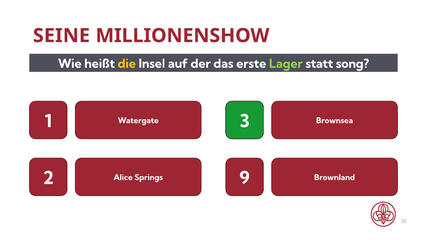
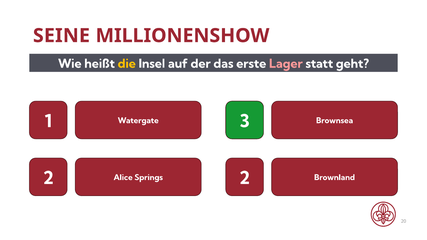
Lager colour: light green -> pink (286, 64)
song: song -> geht (352, 64)
Springs 9: 9 -> 2 (245, 178)
